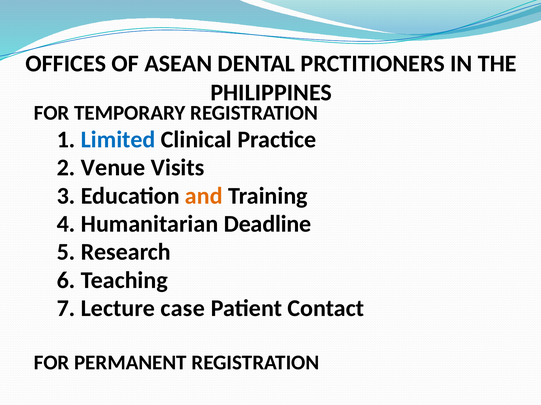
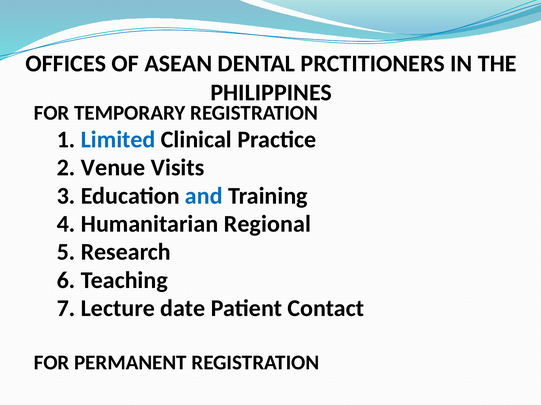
and colour: orange -> blue (204, 196)
Deadline: Deadline -> Regional (267, 224)
case: case -> date (183, 309)
